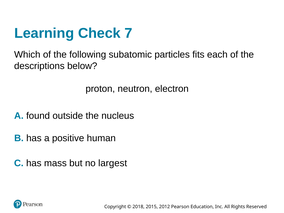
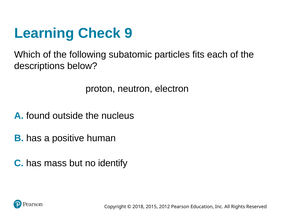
7: 7 -> 9 (128, 33)
largest: largest -> identify (113, 163)
